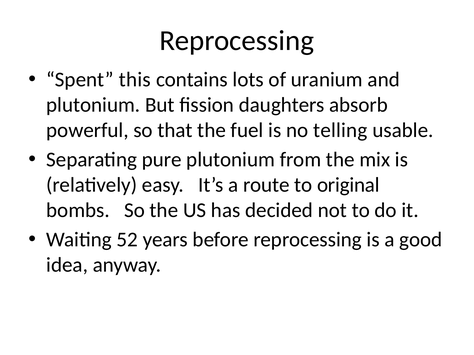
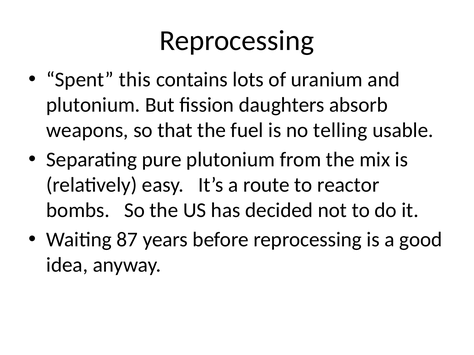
powerful: powerful -> weapons (87, 130)
original: original -> reactor (348, 185)
52: 52 -> 87 (127, 240)
